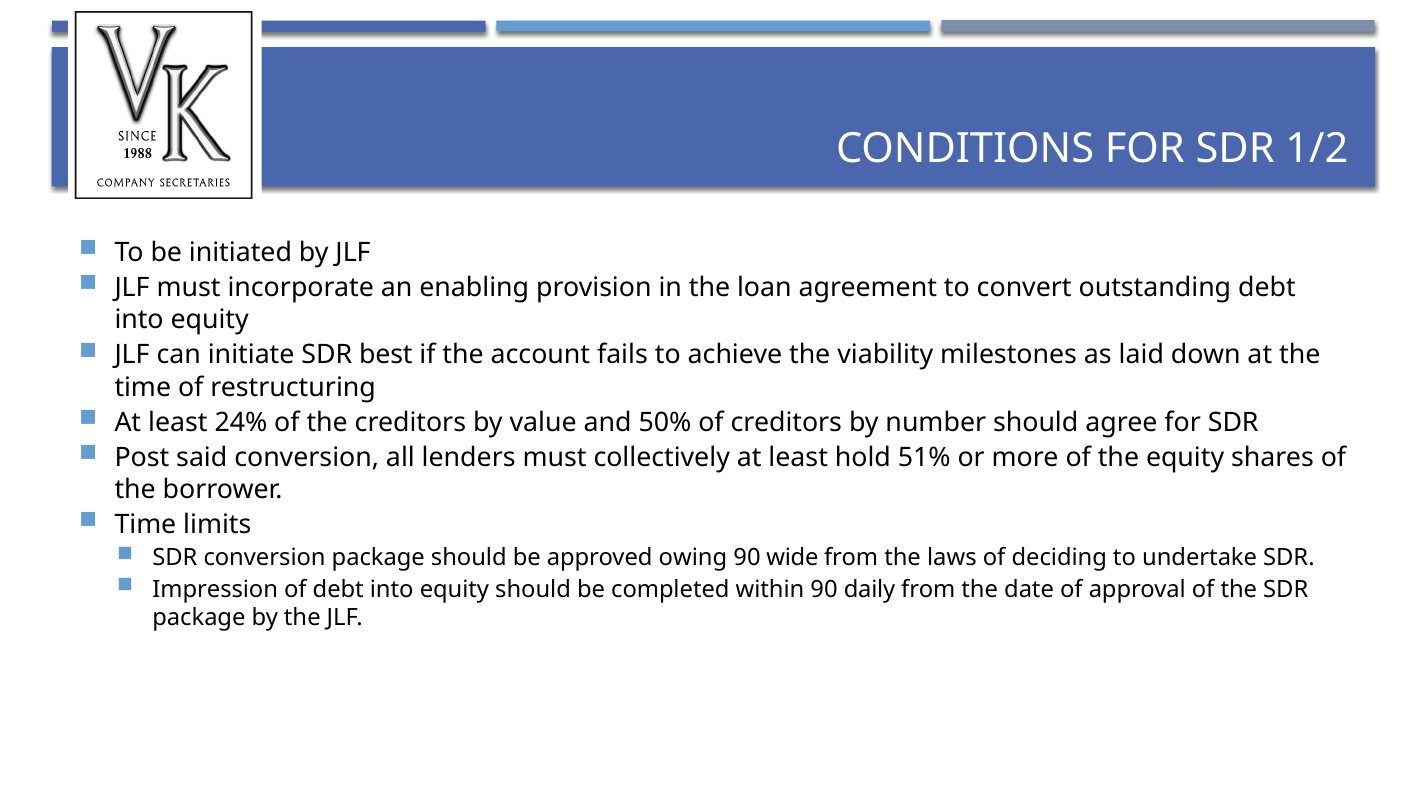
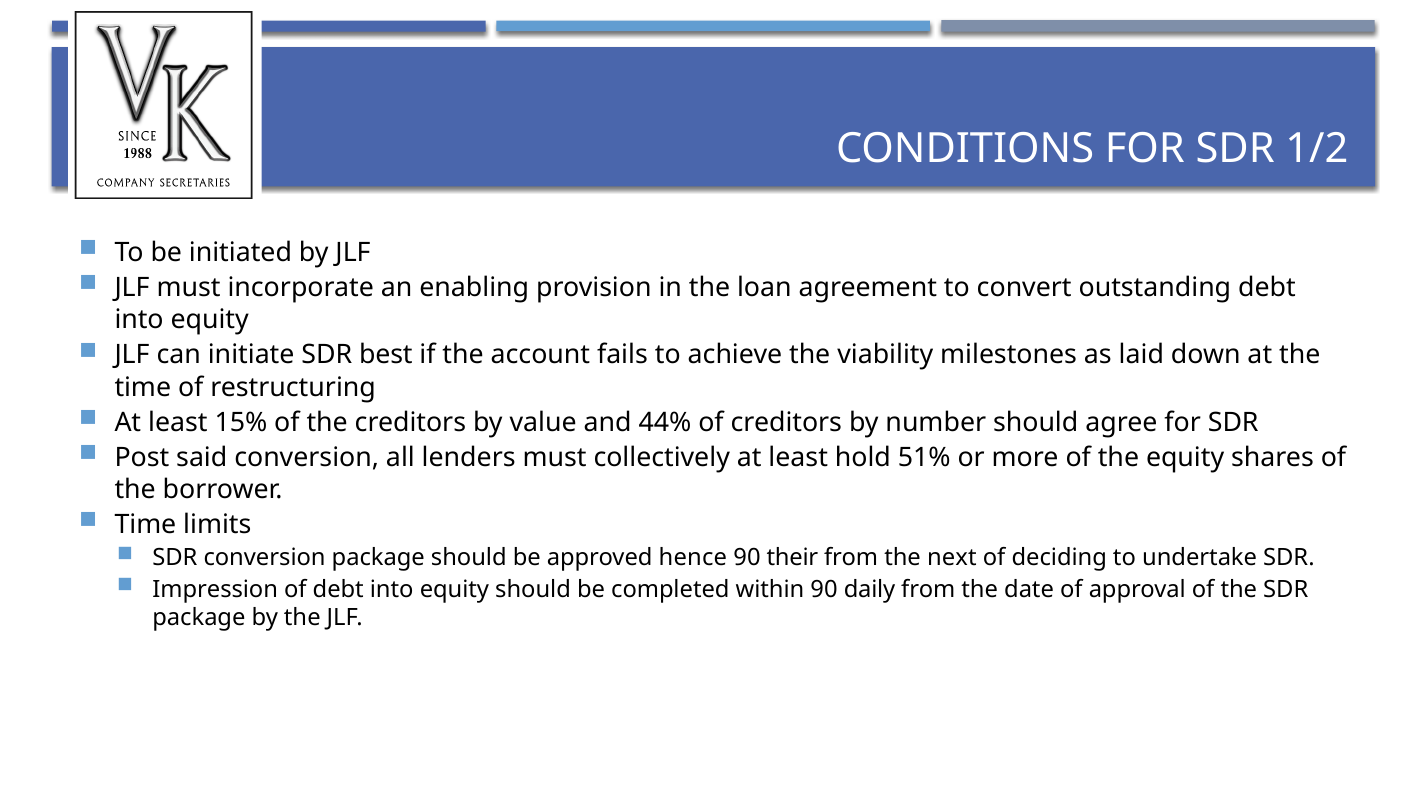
24%: 24% -> 15% (241, 422)
50%: 50% -> 44% (665, 422)
owing: owing -> hence (693, 557)
wide: wide -> their (792, 557)
laws: laws -> next (952, 557)
